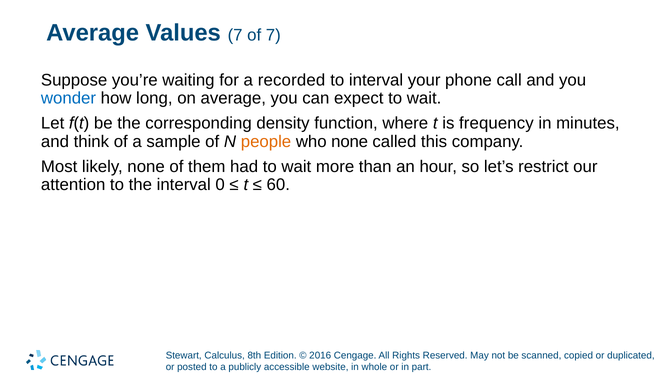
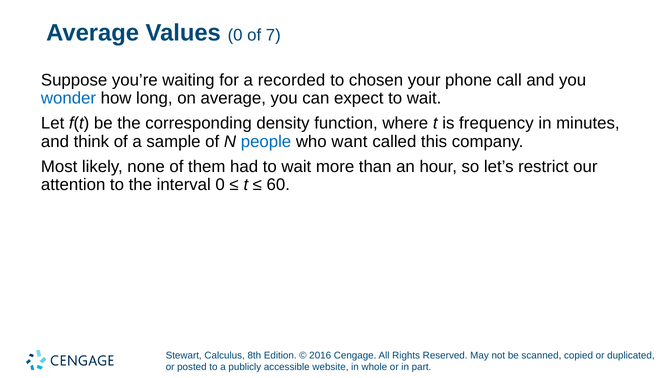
Values 7: 7 -> 0 (235, 35)
to interval: interval -> chosen (376, 80)
people colour: orange -> blue (266, 141)
who none: none -> want (349, 141)
